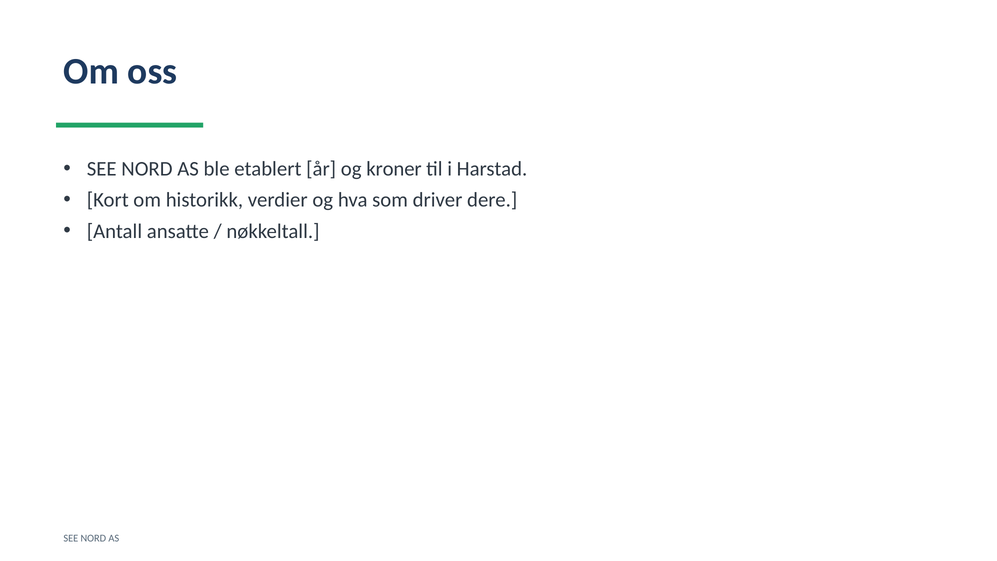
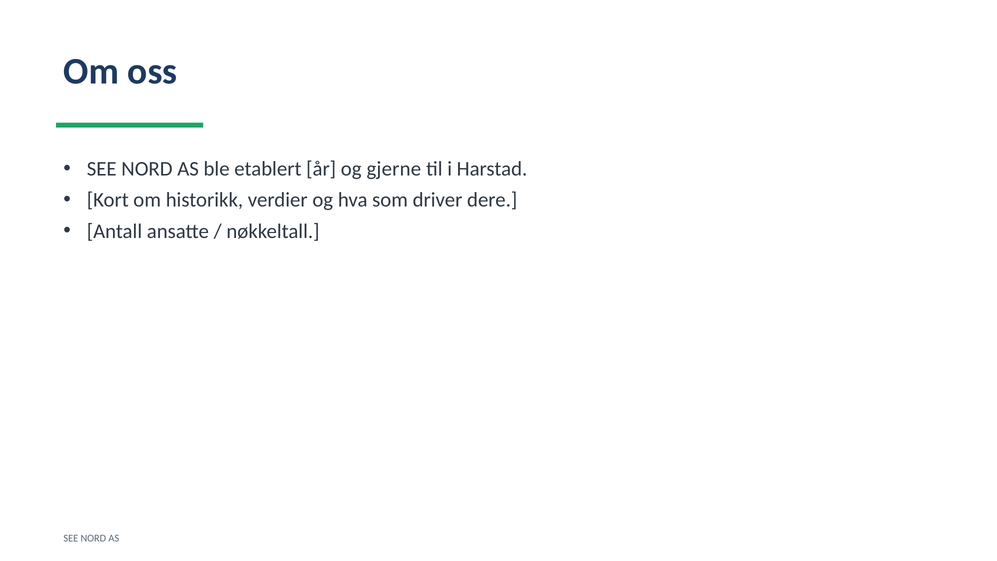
kroner: kroner -> gjerne (394, 169)
